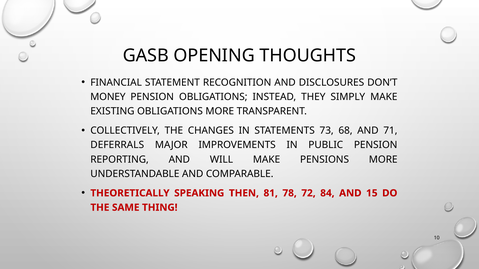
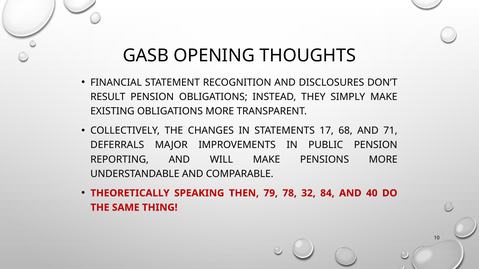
MONEY: MONEY -> RESULT (108, 97)
73: 73 -> 17 (327, 131)
81: 81 -> 79 (271, 193)
72: 72 -> 32 (308, 193)
15: 15 -> 40 (372, 193)
